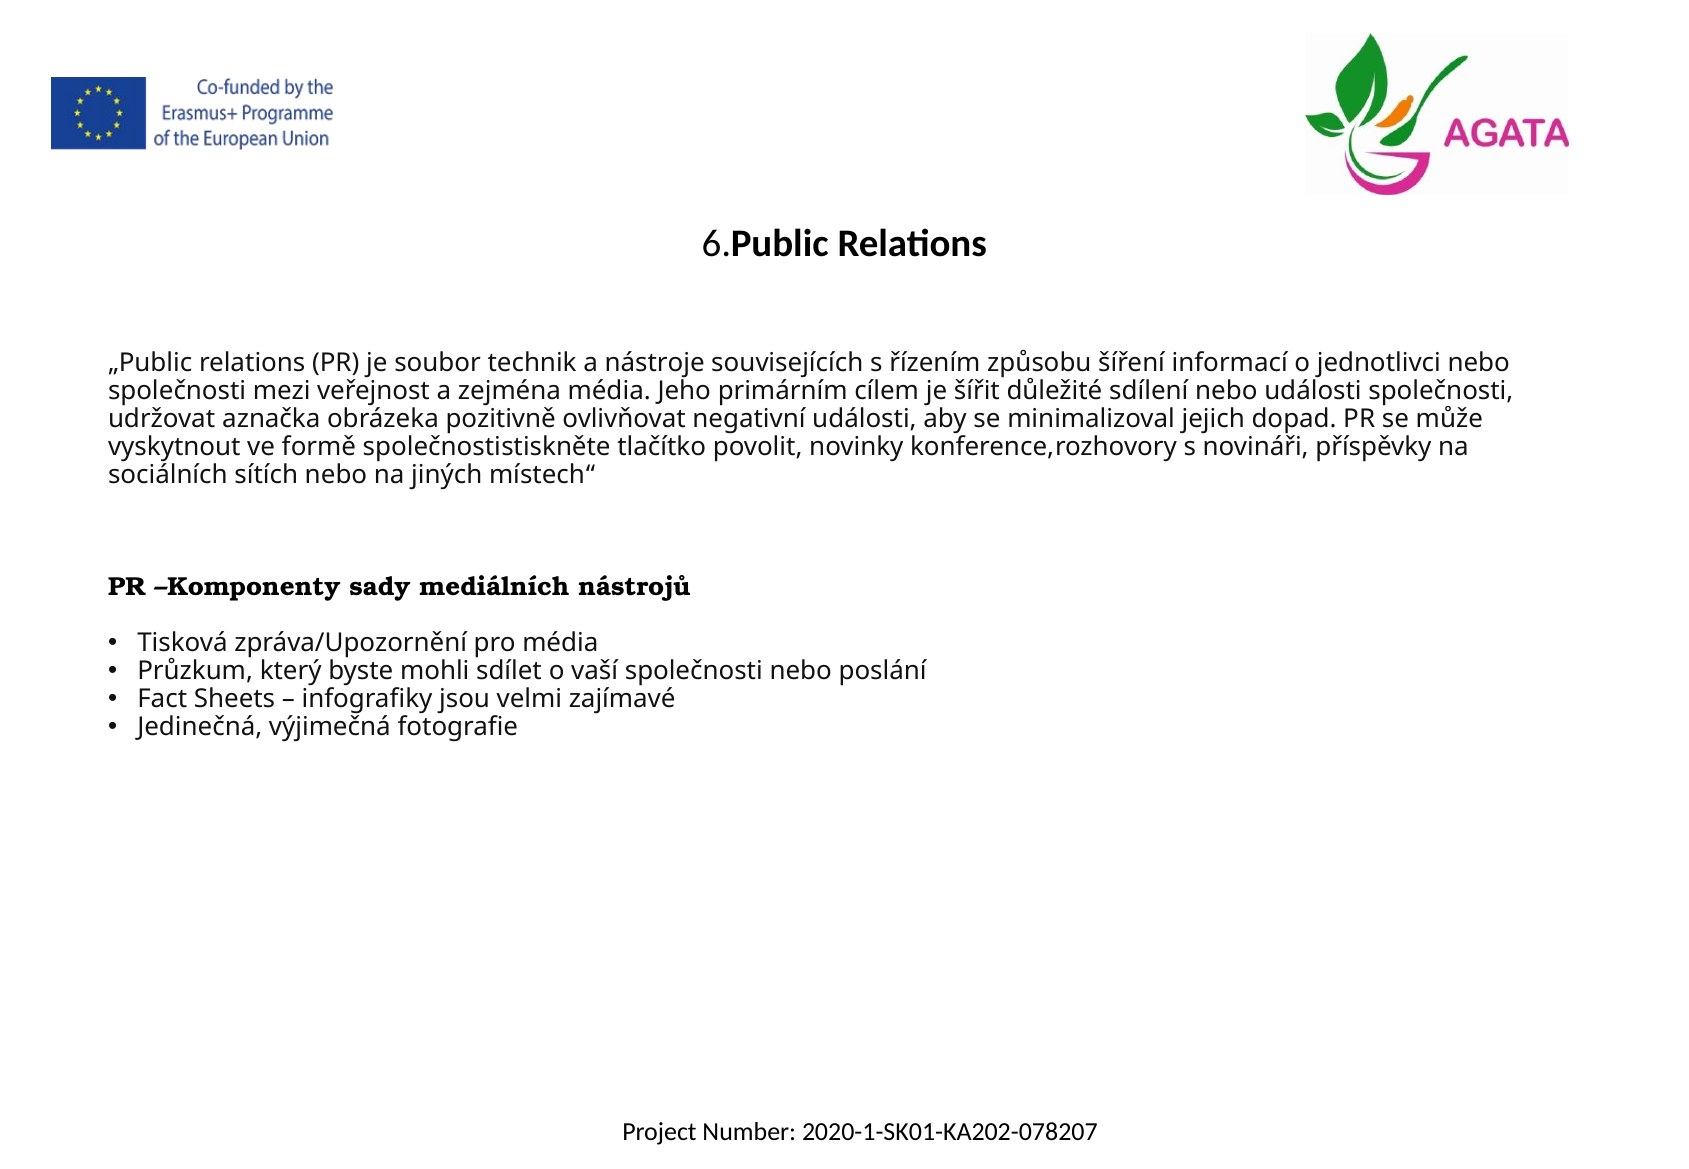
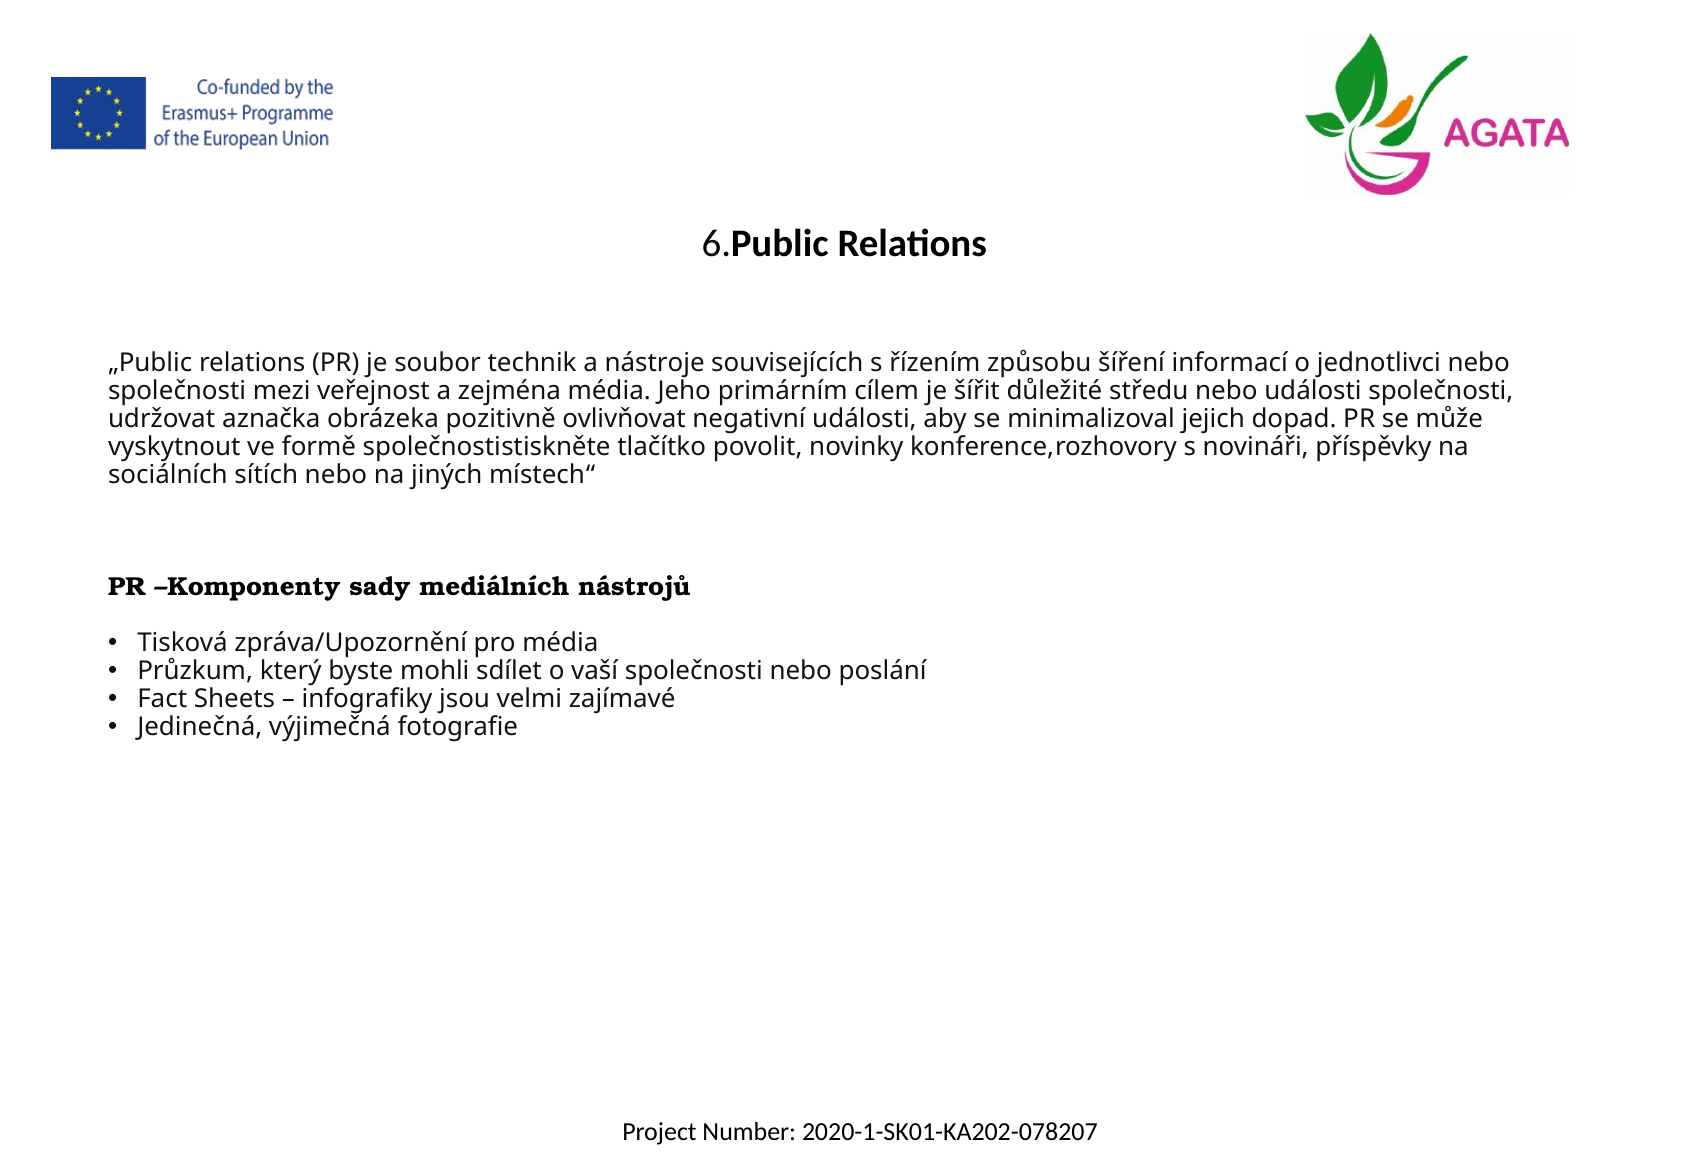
sdílení: sdílení -> středu (1149, 391)
